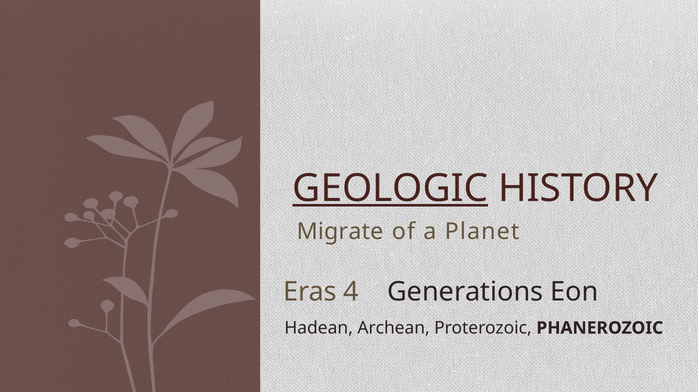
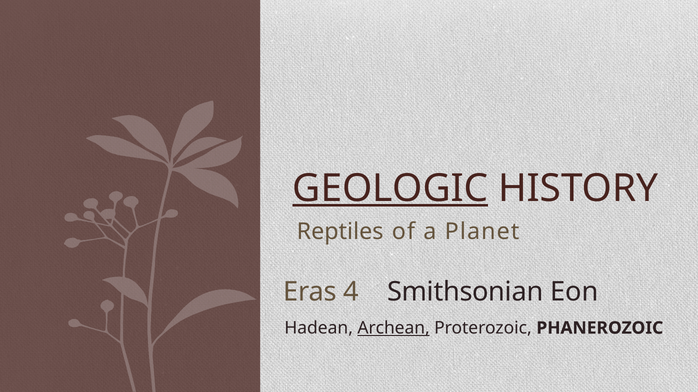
Migrate: Migrate -> Reptiles (340, 232)
Generations: Generations -> Smithsonian (465, 292)
Archean underline: none -> present (394, 329)
